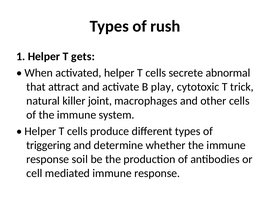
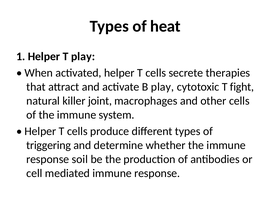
rush: rush -> heat (165, 26)
T gets: gets -> play (83, 56)
abnormal: abnormal -> therapies (228, 73)
trick: trick -> fight (242, 87)
